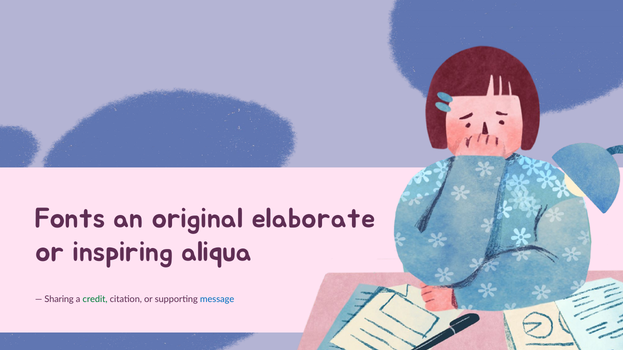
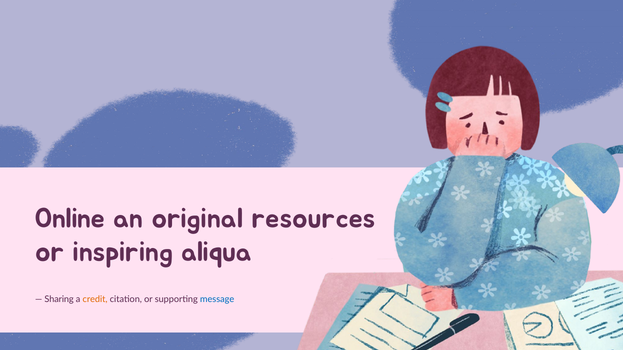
Fonts: Fonts -> Online (70, 219)
elaborate: elaborate -> resources (314, 219)
credit colour: green -> orange (95, 300)
